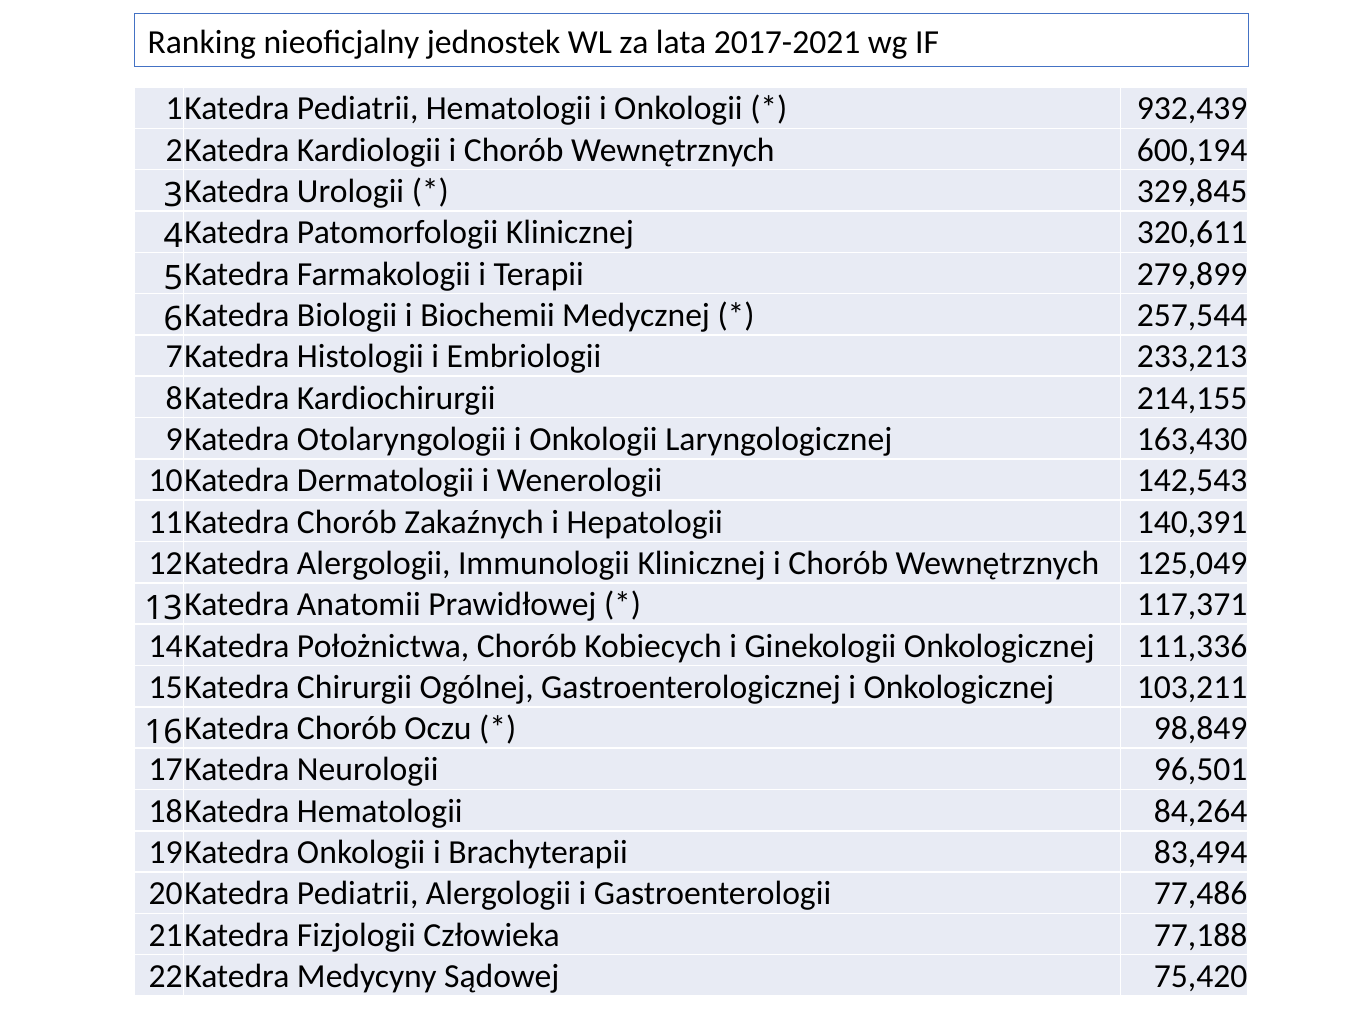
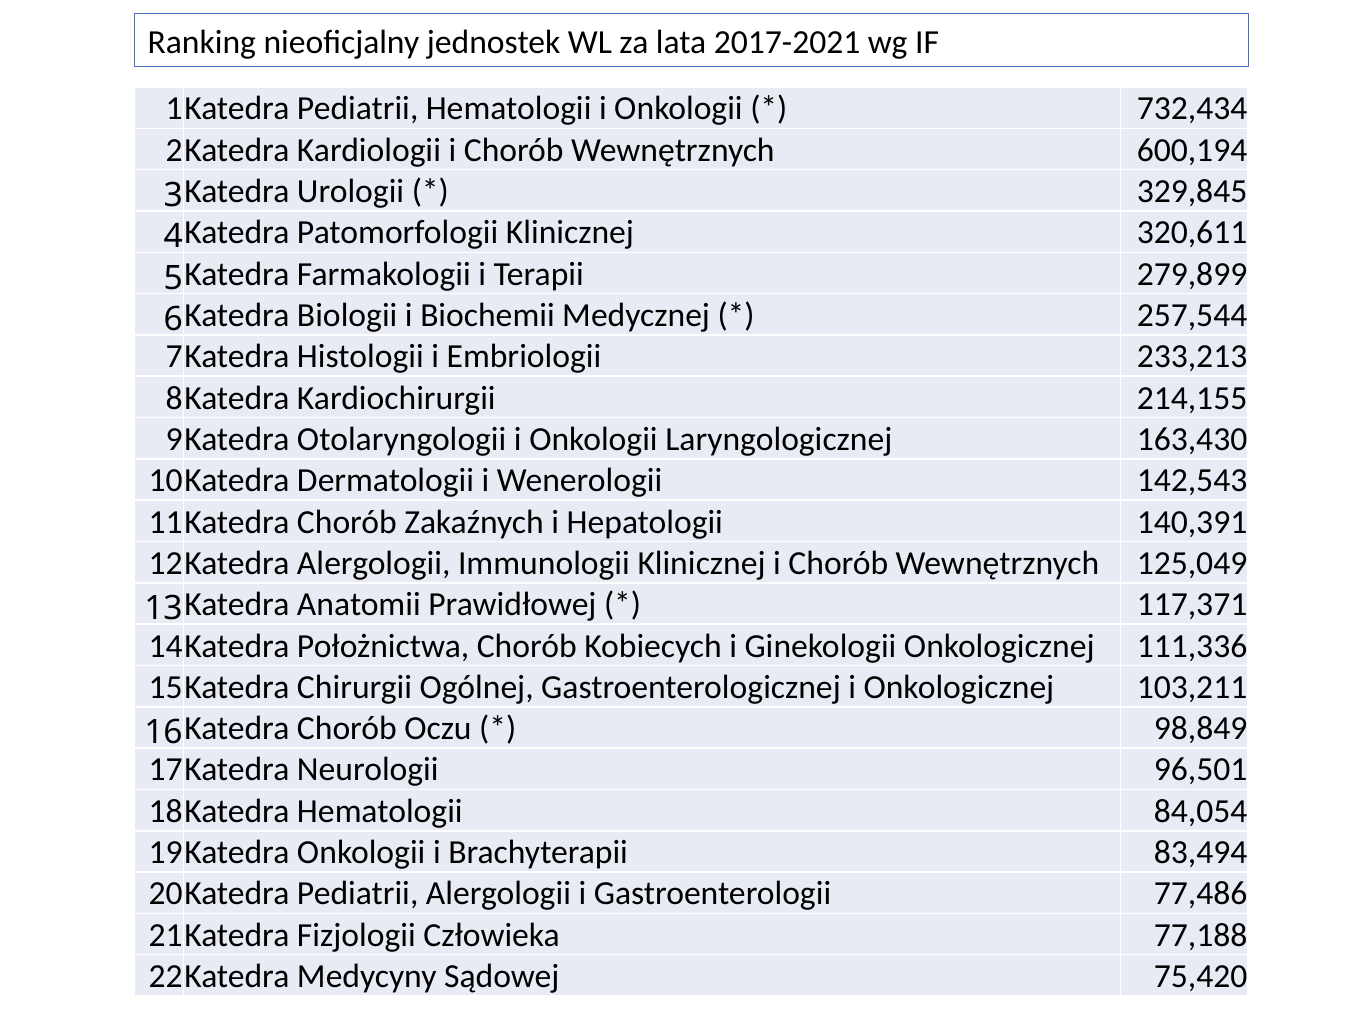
932,439: 932,439 -> 732,434 (1192, 109)
84,264: 84,264 -> 84,054 (1201, 811)
